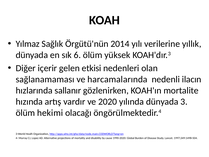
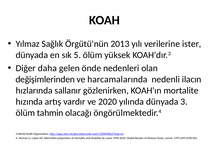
2014: 2014 -> 2013 (120, 44)
yıllık: yıllık -> ister (192, 44)
6: 6 -> 5 (77, 55)
içerir: içerir -> daha (47, 68)
etkisi: etkisi -> önde (91, 68)
sağlanamaması: sağlanamaması -> değişimlerinden (45, 79)
hekimi: hekimi -> tahmin (50, 113)
